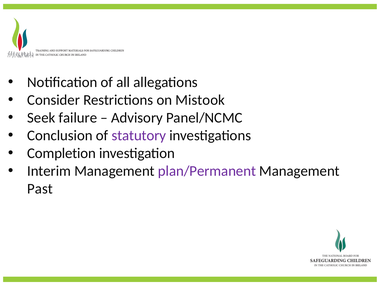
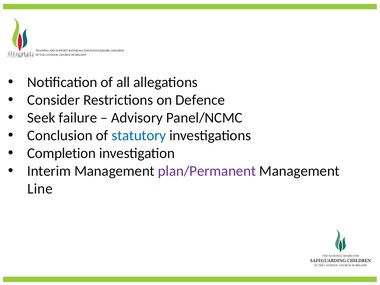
Mistook: Mistook -> Defence (200, 100)
statutory colour: purple -> blue (139, 135)
Past: Past -> Line (40, 189)
